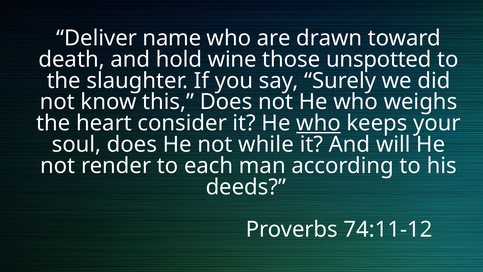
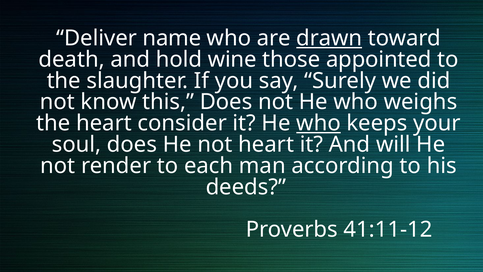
drawn underline: none -> present (329, 38)
unspotted: unspotted -> appointed (379, 59)
not while: while -> heart (266, 144)
74:11-12: 74:11-12 -> 41:11-12 (388, 229)
